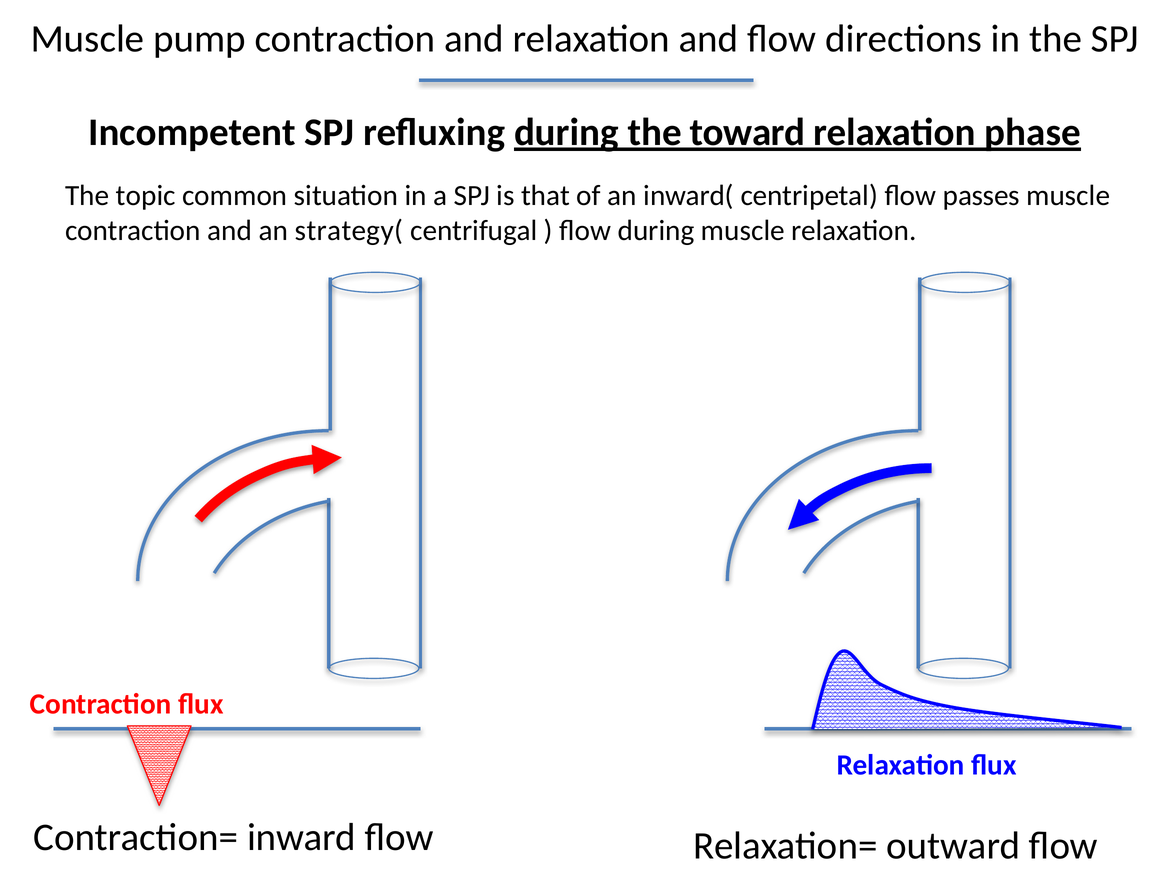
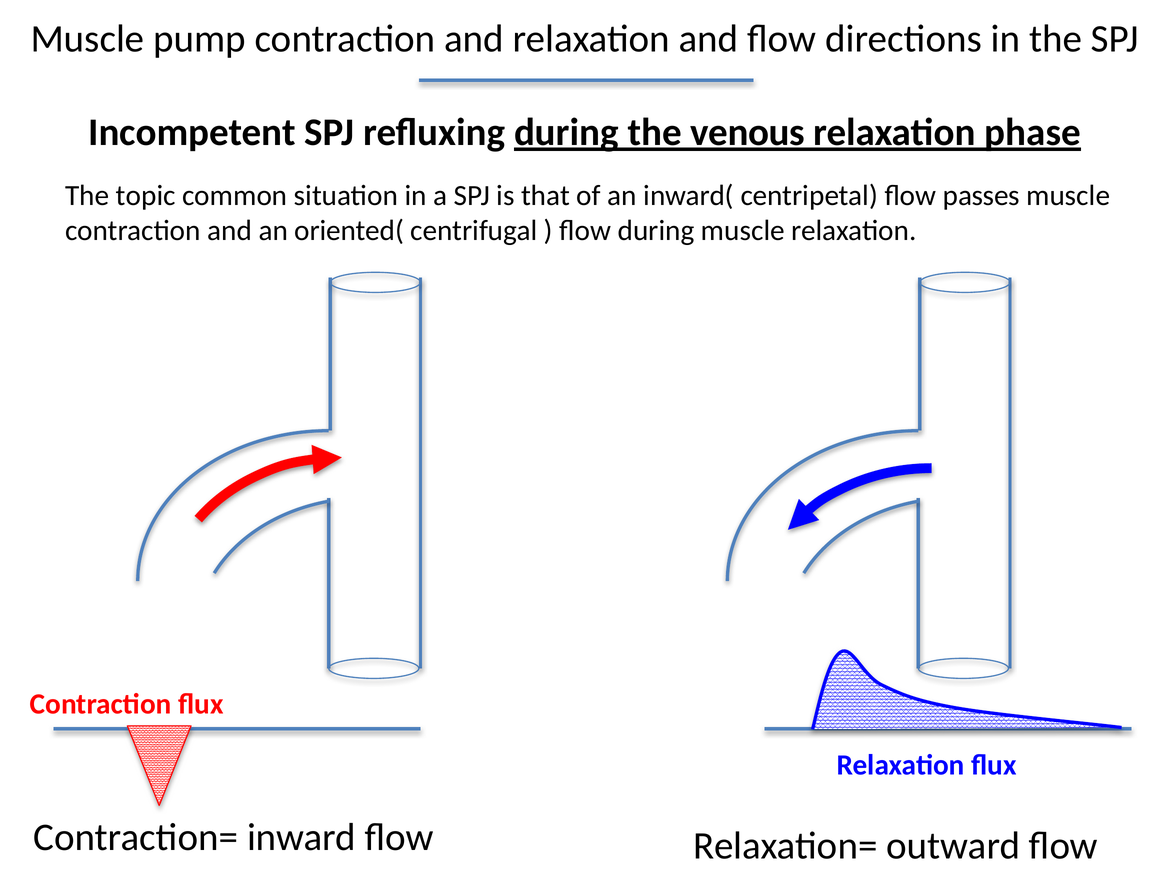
toward: toward -> venous (748, 132)
strategy(: strategy( -> oriented( (349, 231)
